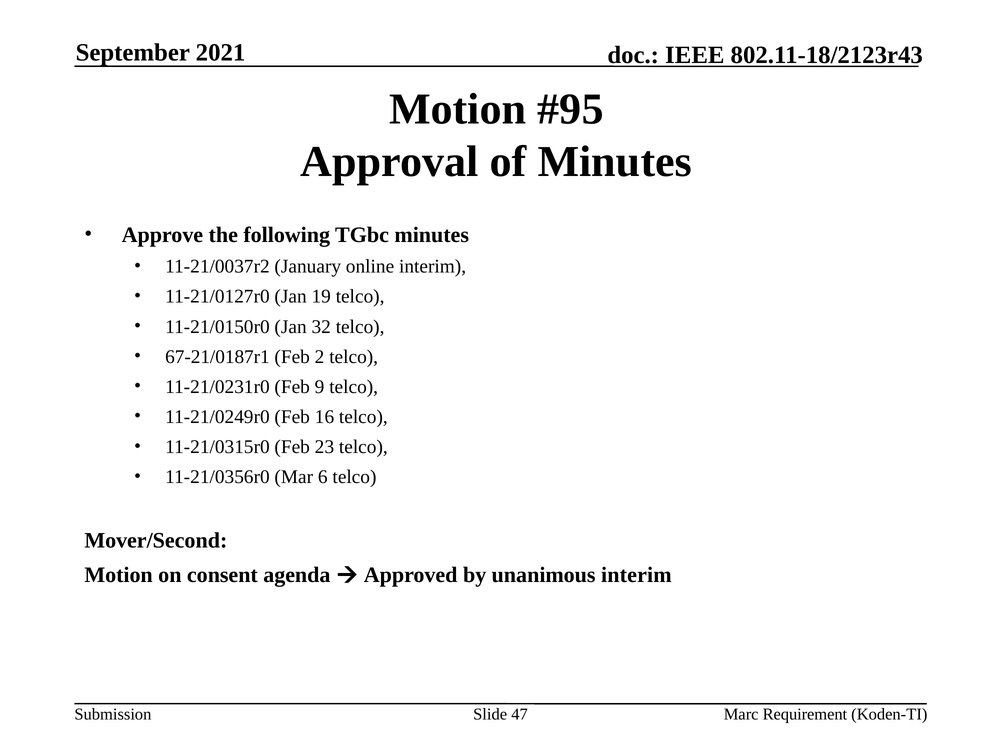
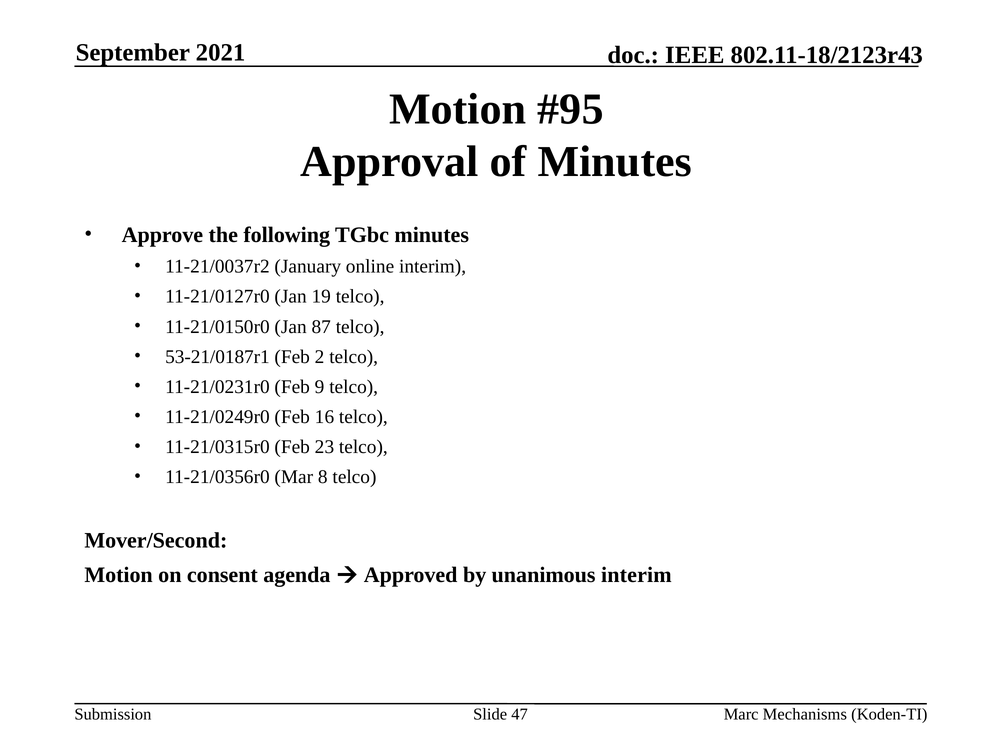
32: 32 -> 87 (321, 327)
67-21/0187r1: 67-21/0187r1 -> 53-21/0187r1 (217, 357)
6: 6 -> 8 (323, 477)
Requirement: Requirement -> Mechanisms (805, 714)
